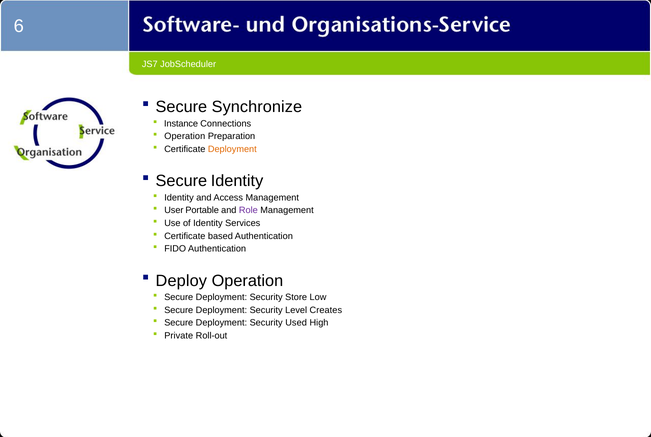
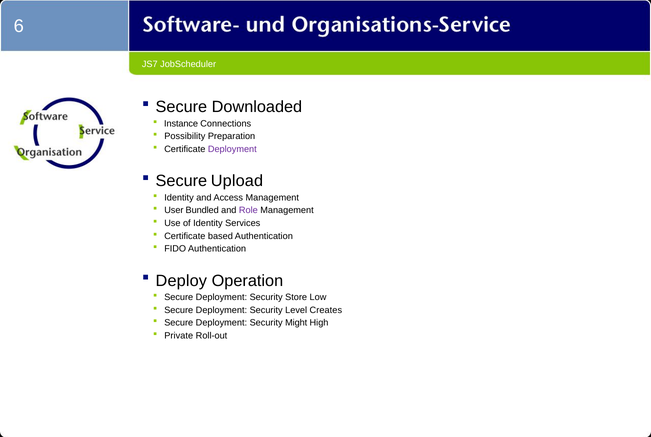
Synchronize: Synchronize -> Downloaded (257, 107)
Operation: Operation -> Possibility (185, 136)
Deployment colour: orange -> purple (232, 149)
Secure Identity: Identity -> Upload (237, 181)
Portable: Portable -> Bundled (202, 210)
Used: Used -> Might (296, 323)
